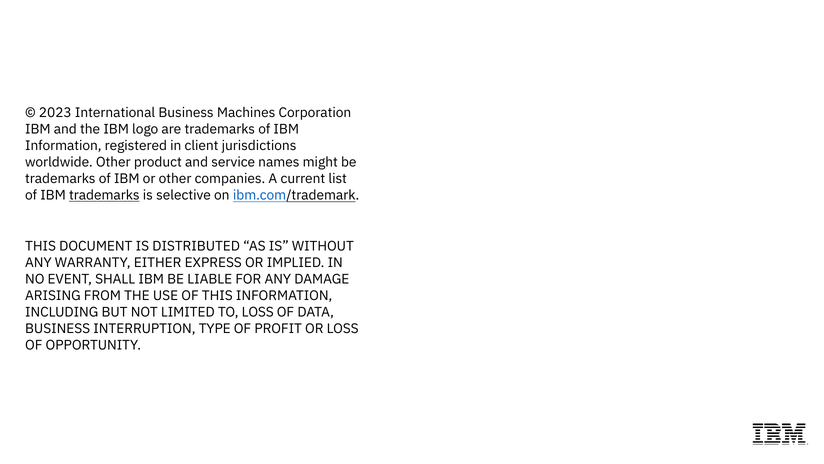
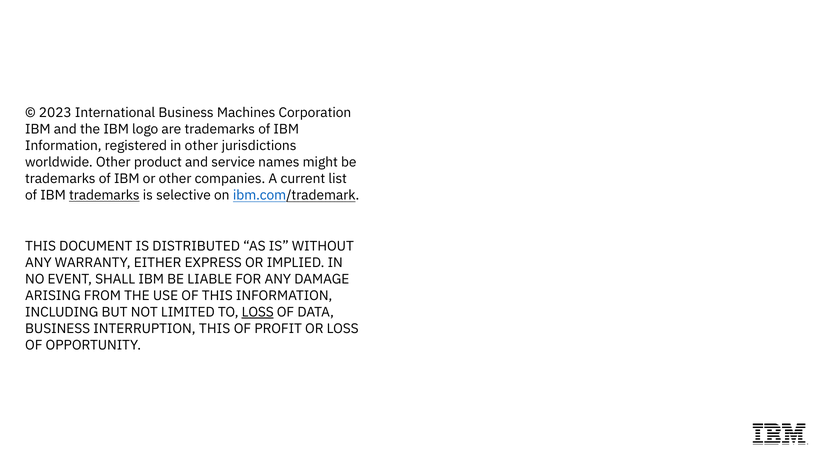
in client: client -> other (201, 146)
LOSS underline: none -> present (258, 312)
INTERRUPTION TYPE: TYPE -> THIS (215, 328)
